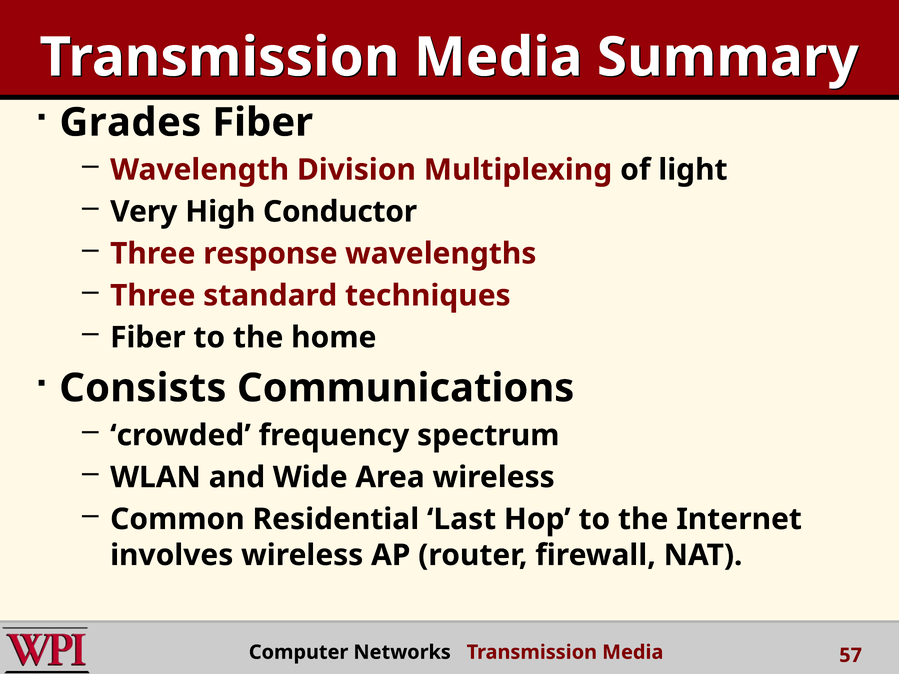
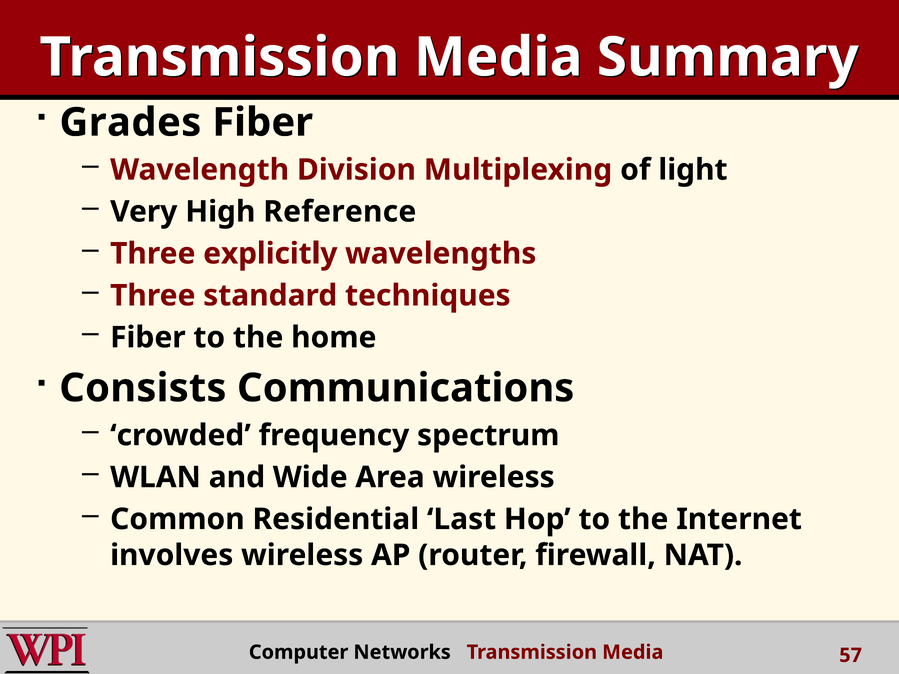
Conductor: Conductor -> Reference (340, 212)
response: response -> explicitly (270, 254)
